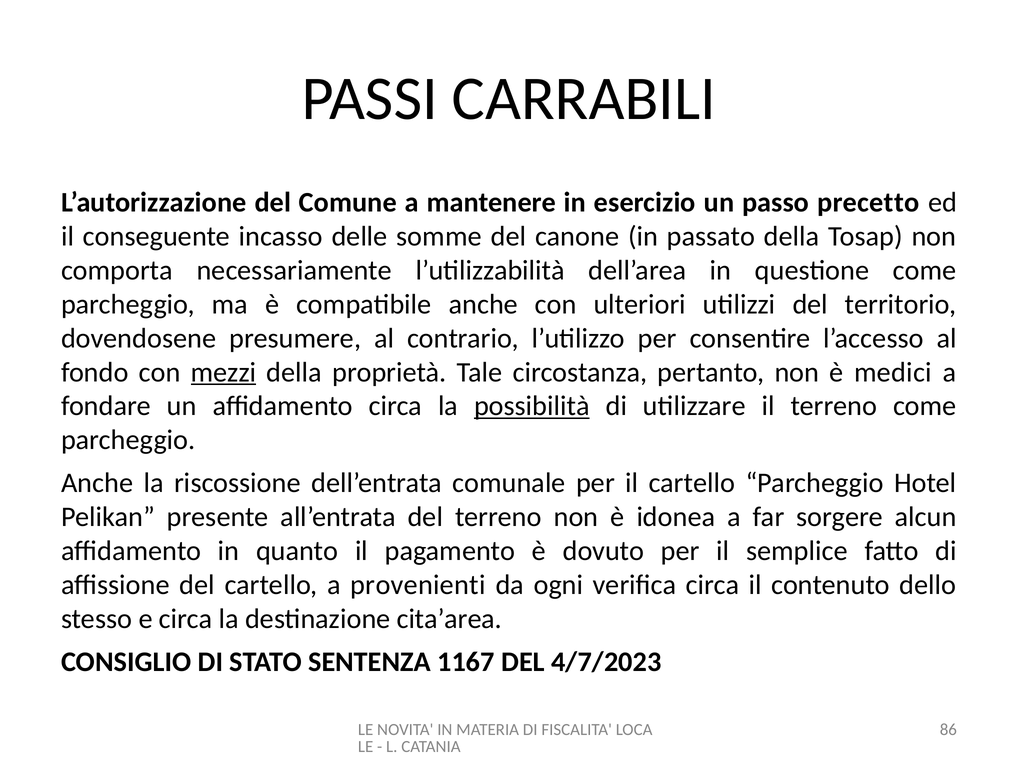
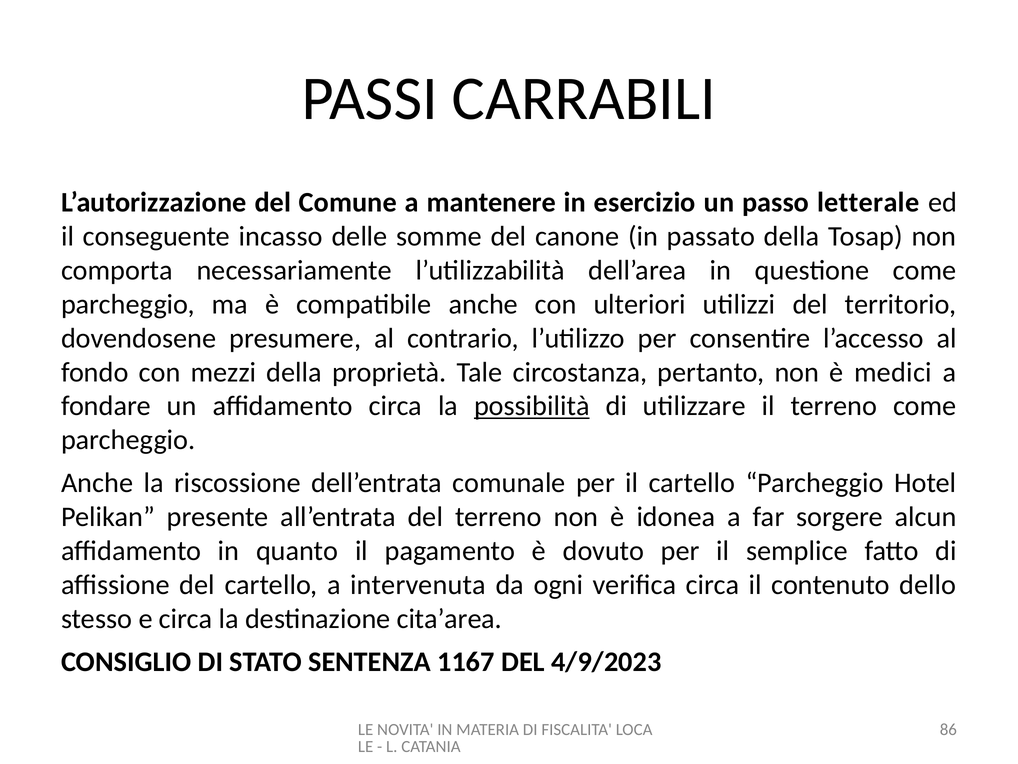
precetto: precetto -> letterale (868, 202)
mezzi underline: present -> none (223, 372)
provenienti: provenienti -> intervenuta (418, 585)
4/7/2023: 4/7/2023 -> 4/9/2023 (606, 662)
